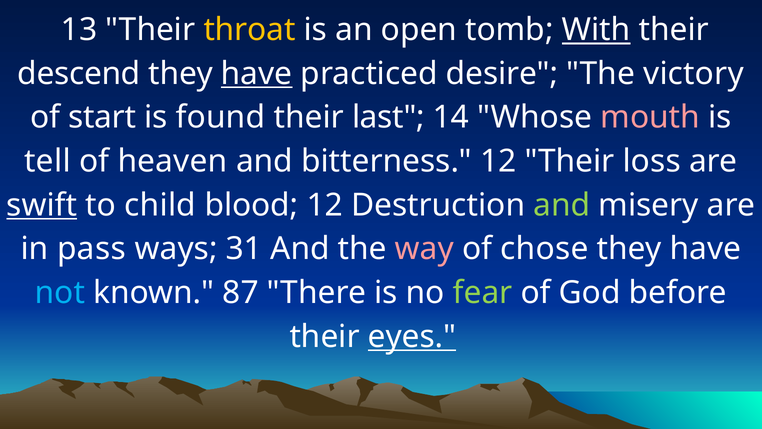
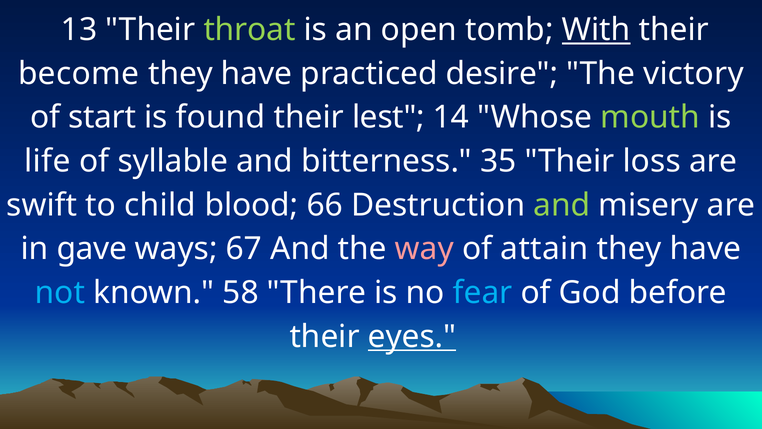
throat colour: yellow -> light green (250, 30)
descend: descend -> become (79, 74)
have underline: present -> none (257, 74)
last: last -> lest (388, 117)
mouth colour: pink -> light green (650, 117)
tell: tell -> life (47, 161)
heaven: heaven -> syllable (173, 161)
bitterness 12: 12 -> 35 (498, 161)
swift underline: present -> none (42, 205)
blood 12: 12 -> 66 (325, 205)
pass: pass -> gave (92, 249)
31: 31 -> 67 (244, 249)
chose: chose -> attain (544, 249)
87: 87 -> 58 (241, 292)
fear colour: light green -> light blue (483, 292)
